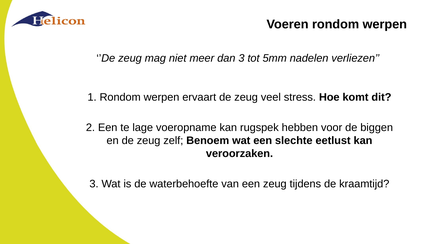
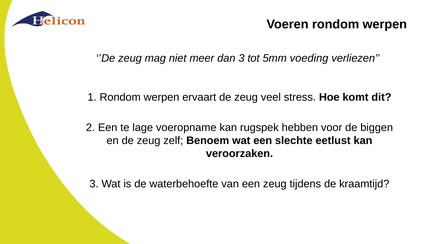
nadelen: nadelen -> voeding (309, 58)
